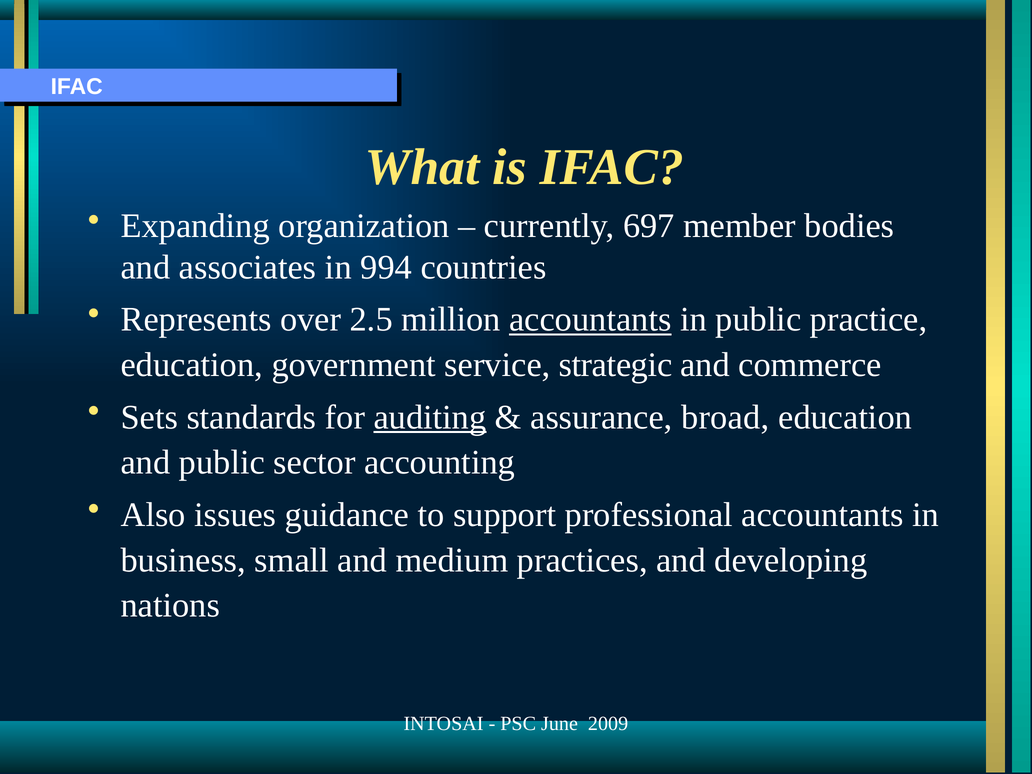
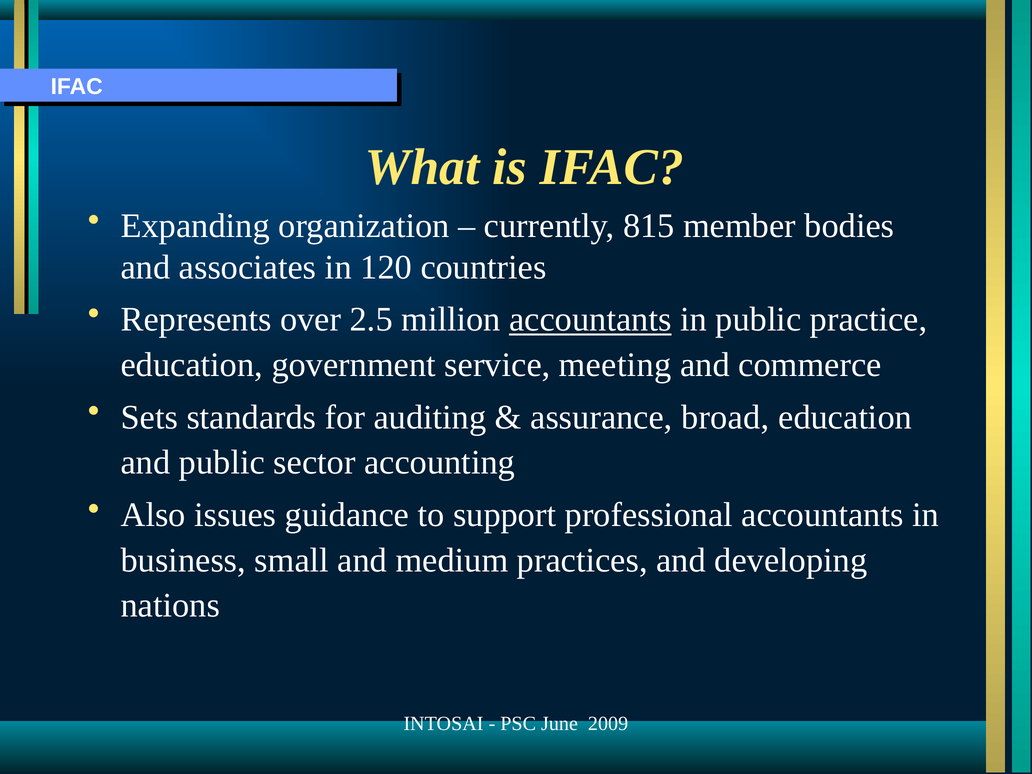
697: 697 -> 815 (649, 226)
994: 994 -> 120 (386, 267)
strategic: strategic -> meeting (615, 365)
auditing underline: present -> none (430, 417)
